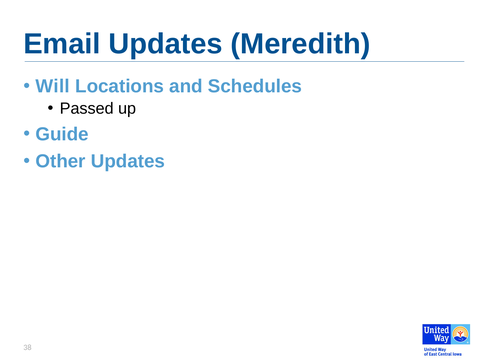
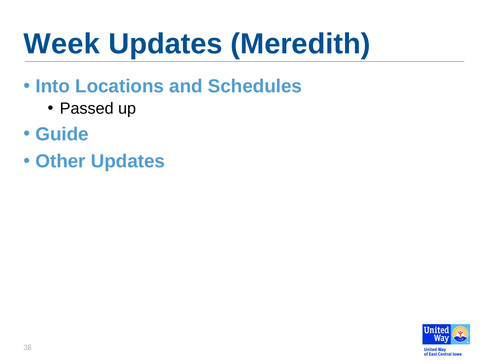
Email: Email -> Week (62, 44)
Will: Will -> Into (53, 86)
